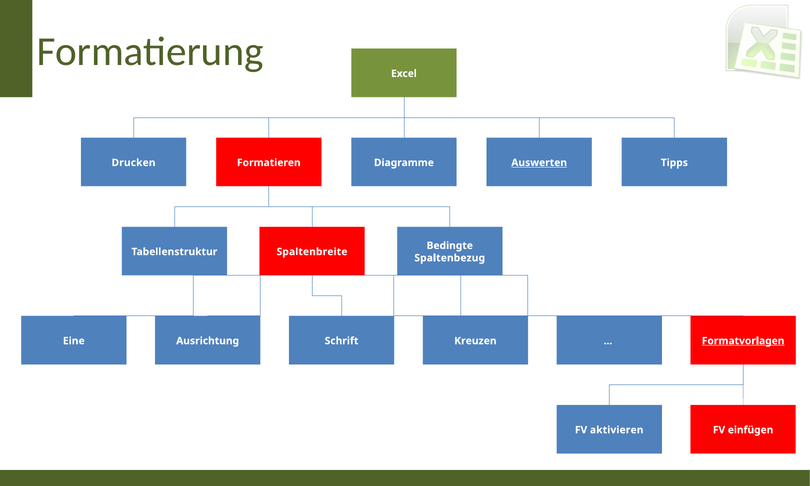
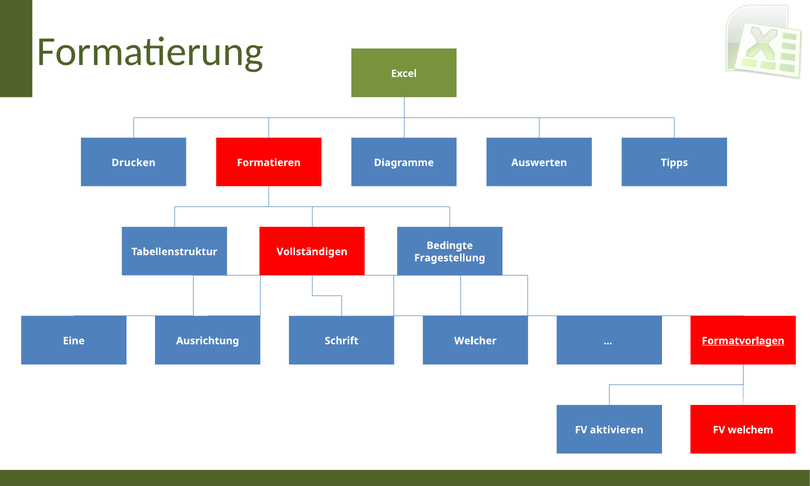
Auswerten underline: present -> none (539, 163)
Spaltenbreite: Spaltenbreite -> Vollständigen (312, 252)
Spaltenbezug: Spaltenbezug -> Fragestellung (450, 258)
Kreuzen: Kreuzen -> Welcher (475, 341)
einfügen: einfügen -> welchem (751, 430)
